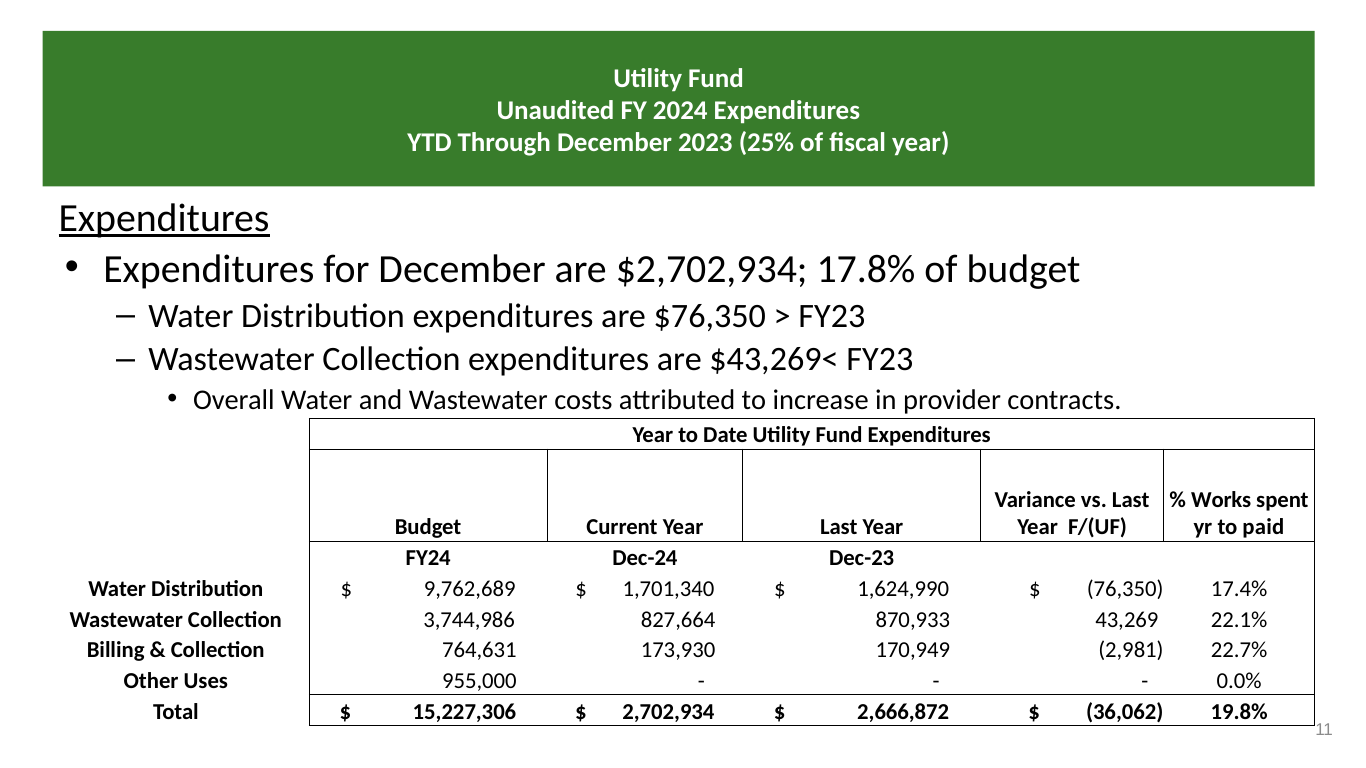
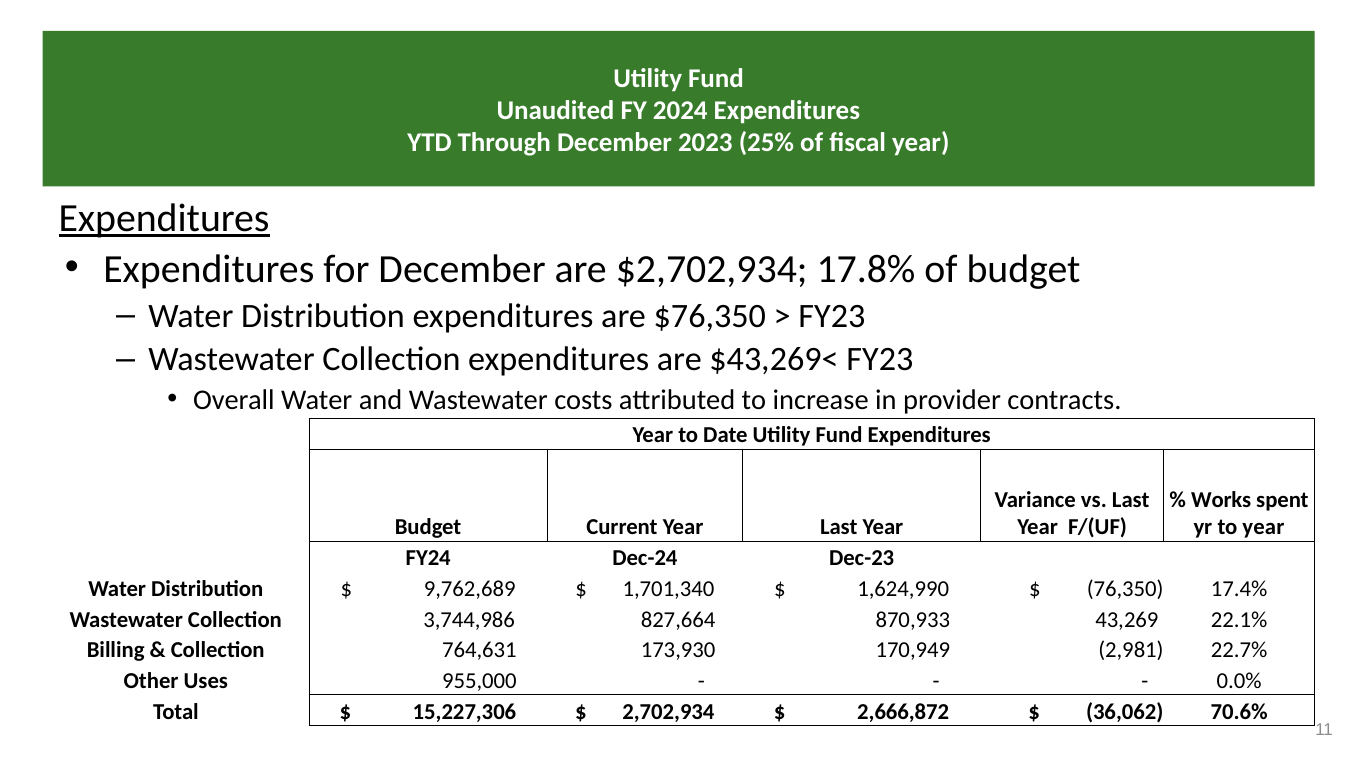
to paid: paid -> year (1263, 528)
19.8%: 19.8% -> 70.6% (1239, 712)
